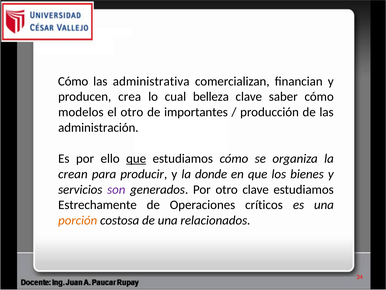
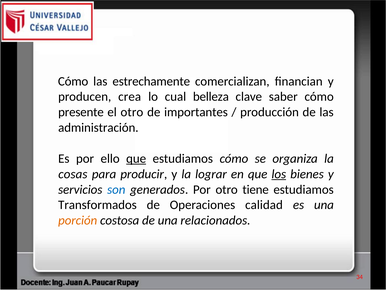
administrativa: administrativa -> estrechamente (151, 81)
modelos: modelos -> presente (81, 112)
crean: crean -> cosas (73, 174)
donde: donde -> lograr (211, 174)
los underline: none -> present (279, 174)
son colour: purple -> blue (116, 189)
otro clave: clave -> tiene (256, 189)
Estrechamente: Estrechamente -> Transformados (97, 205)
críticos: críticos -> calidad (264, 205)
